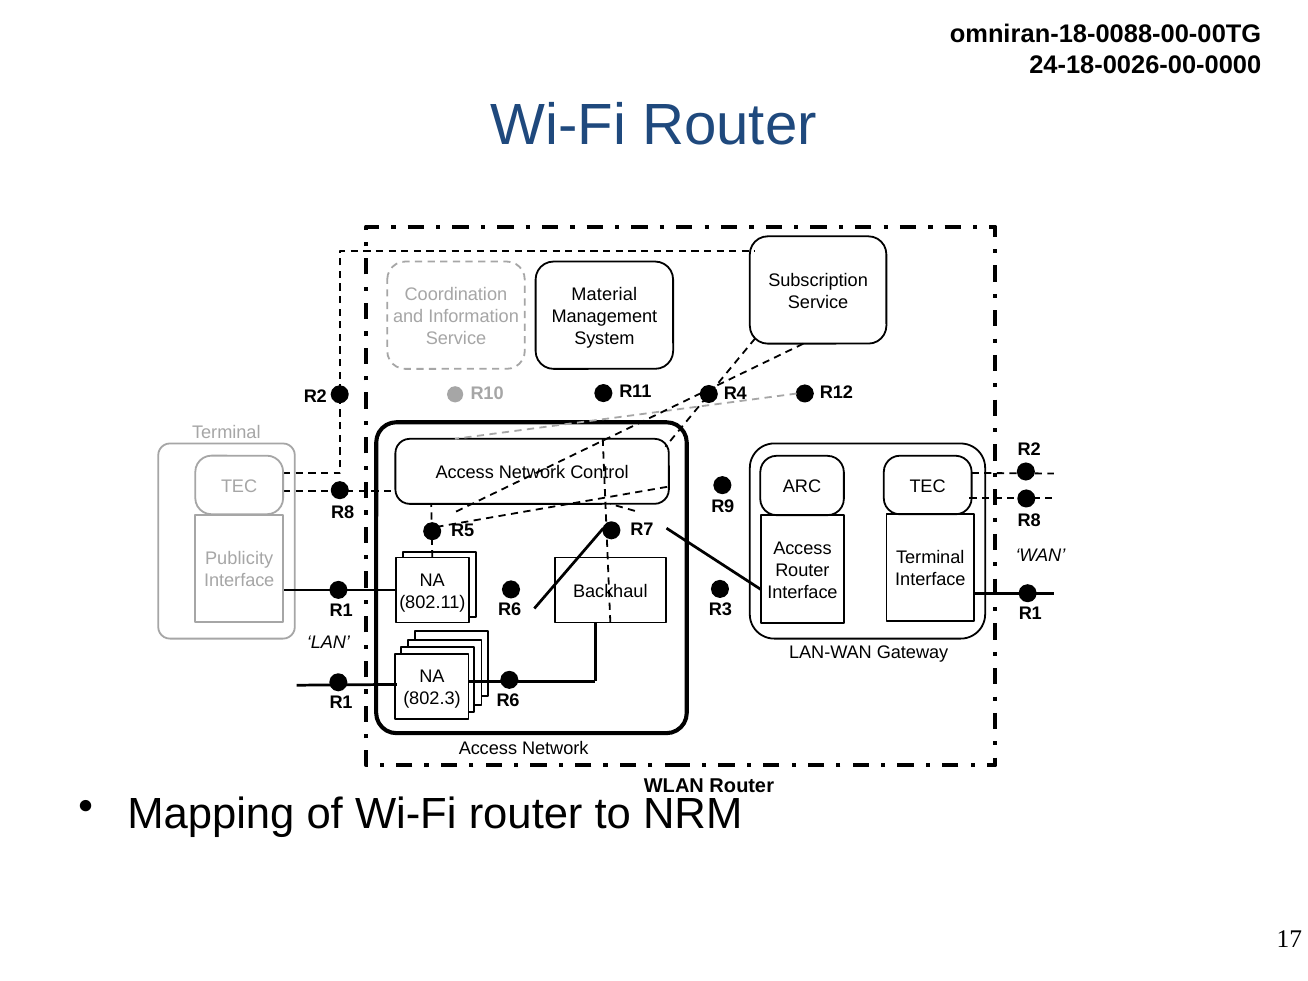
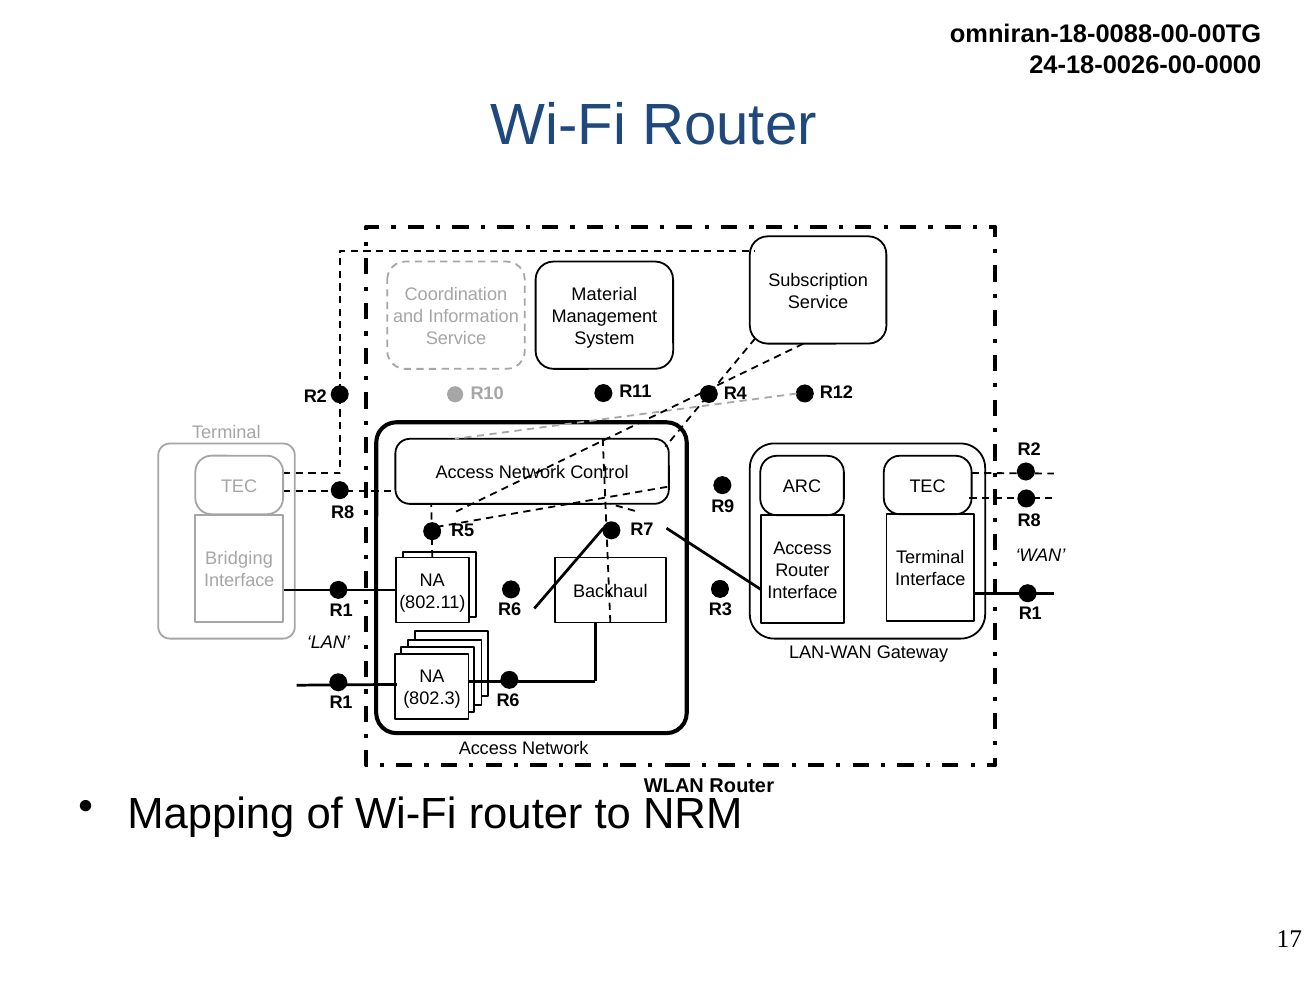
Publicity: Publicity -> Bridging (239, 559)
